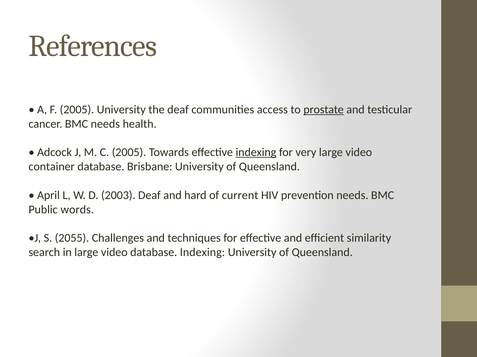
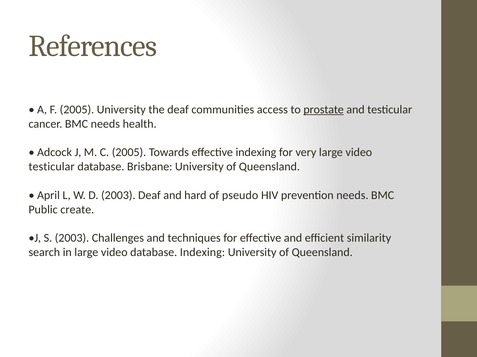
indexing underline: present -> none (256, 153)
container: container -> testicular (52, 167)
current: current -> pseudo (240, 196)
words: words -> create (77, 210)
S 2055: 2055 -> 2003 (72, 238)
